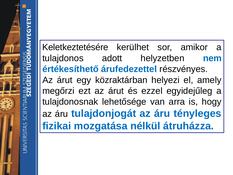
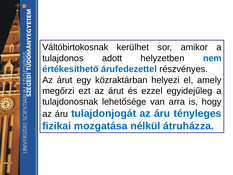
Keletkeztetésére: Keletkeztetésére -> Váltóbirtokosnak (75, 47)
